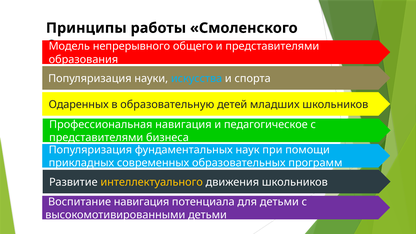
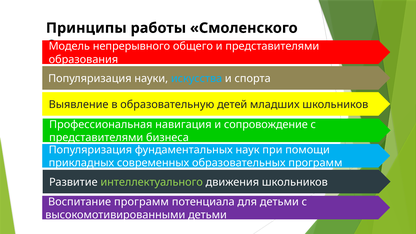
Одаренных: Одаренных -> Выявление (79, 105)
педагогическое: педагогическое -> сопровождение (266, 125)
интеллектуального colour: yellow -> light green (152, 182)
Воспитание навигация: навигация -> программ (141, 202)
